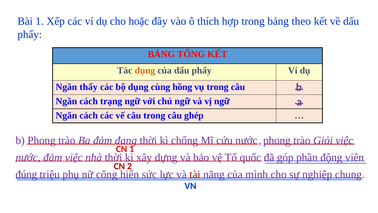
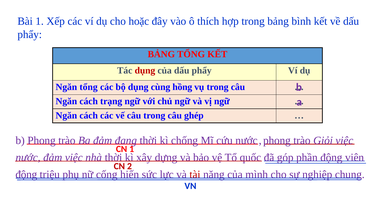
theo: theo -> bình (301, 21)
dụng colour: orange -> red (145, 70)
Ngăn thấy: thấy -> tổng (89, 87)
đúng: đúng -> động (26, 174)
